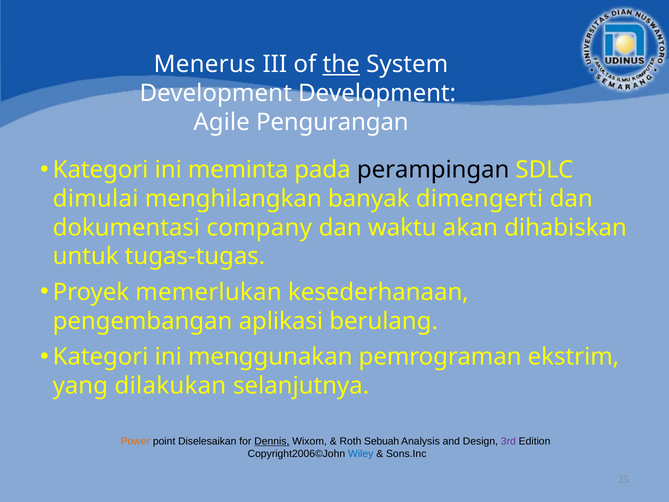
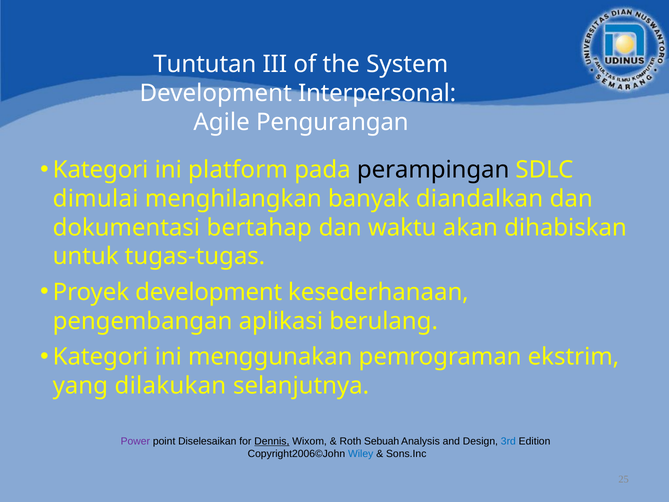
Menerus: Menerus -> Tuntutan (205, 64)
the underline: present -> none (341, 64)
Development Development: Development -> Interpersonal (377, 93)
meminta: meminta -> platform (238, 170)
dimengerti: dimengerti -> diandalkan (479, 199)
company: company -> bertahap (259, 228)
Proyek memerlukan: memerlukan -> development (209, 292)
Power colour: orange -> purple (135, 441)
3rd colour: purple -> blue (508, 441)
